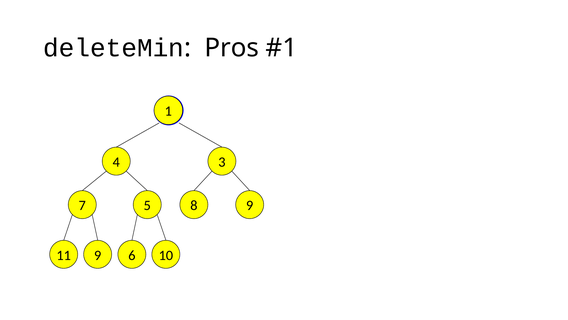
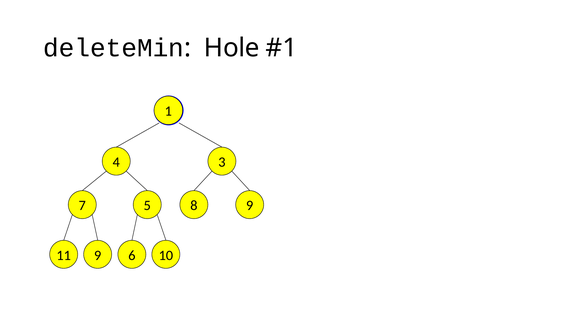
Pros: Pros -> Hole (232, 48)
